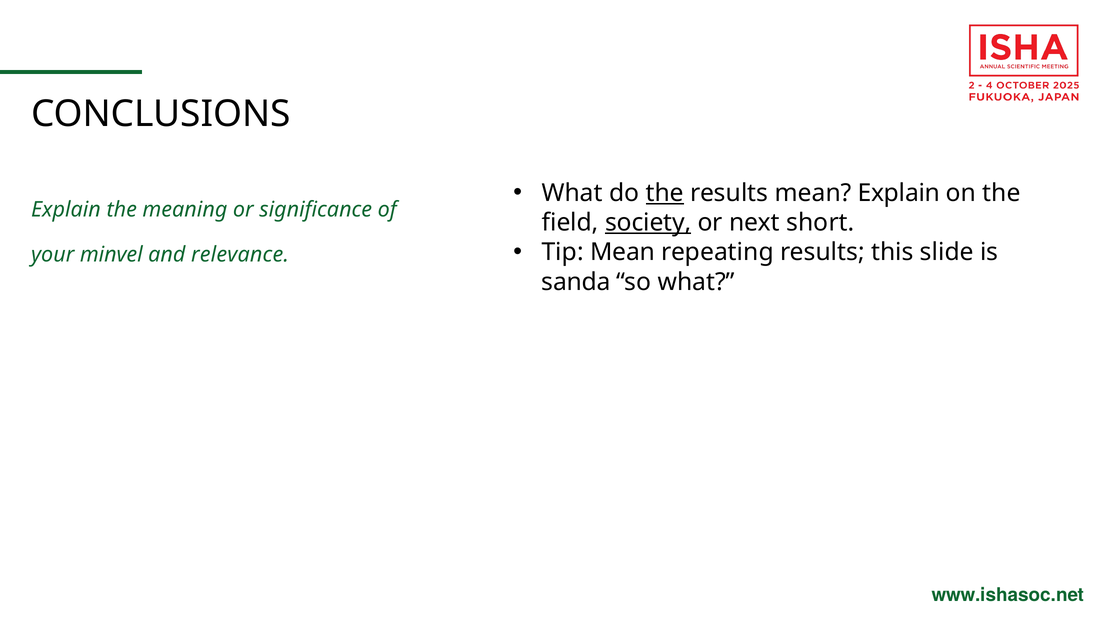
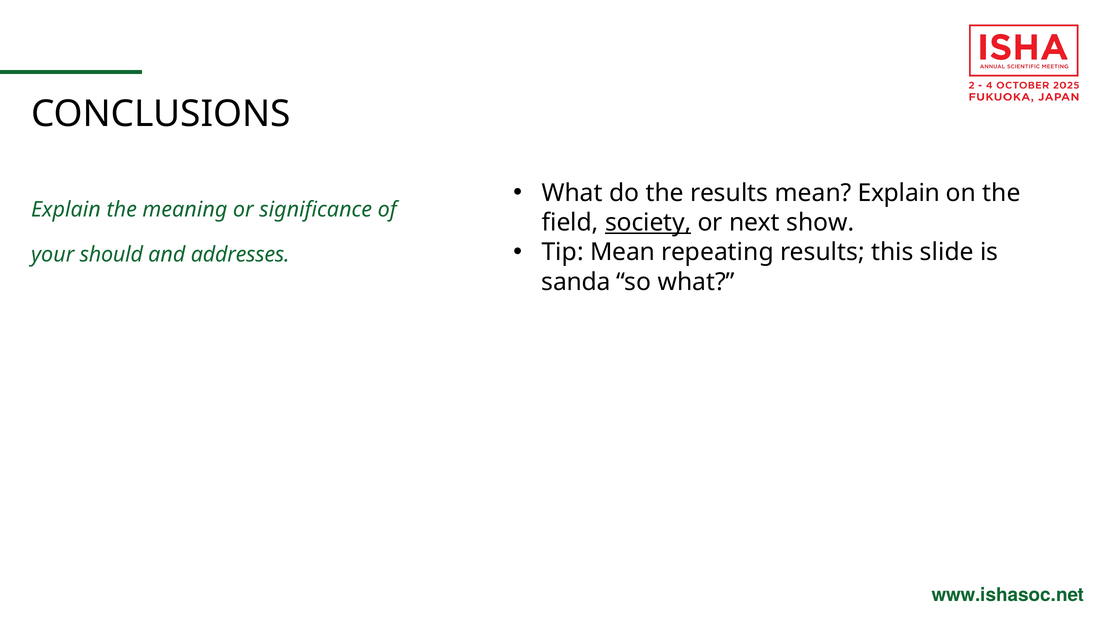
the underline: present -> none (665, 193)
short: short -> show (820, 223)
minvel: minvel -> should (111, 254)
relevance: relevance -> addresses (240, 254)
